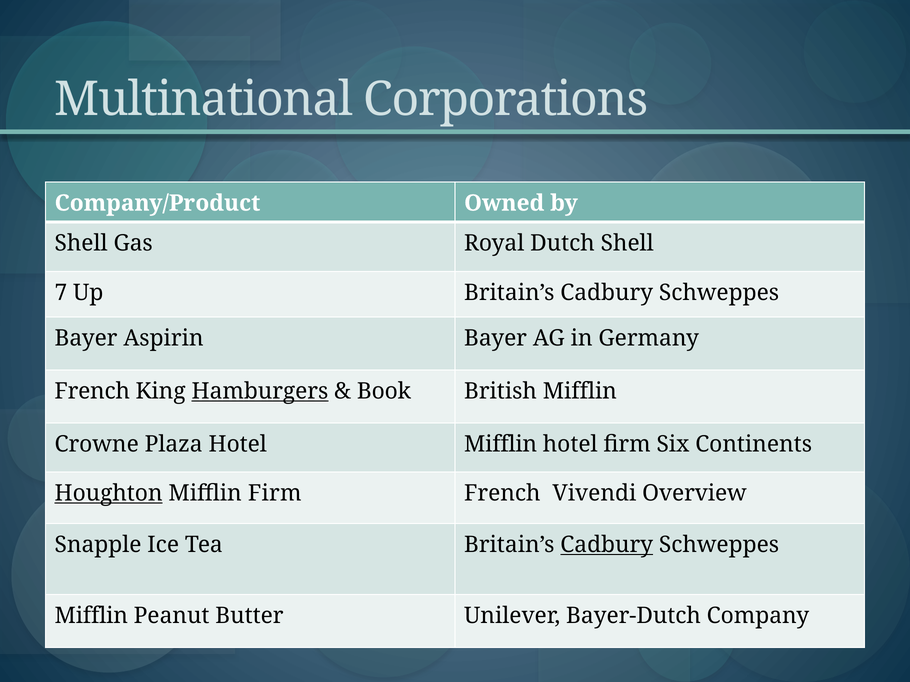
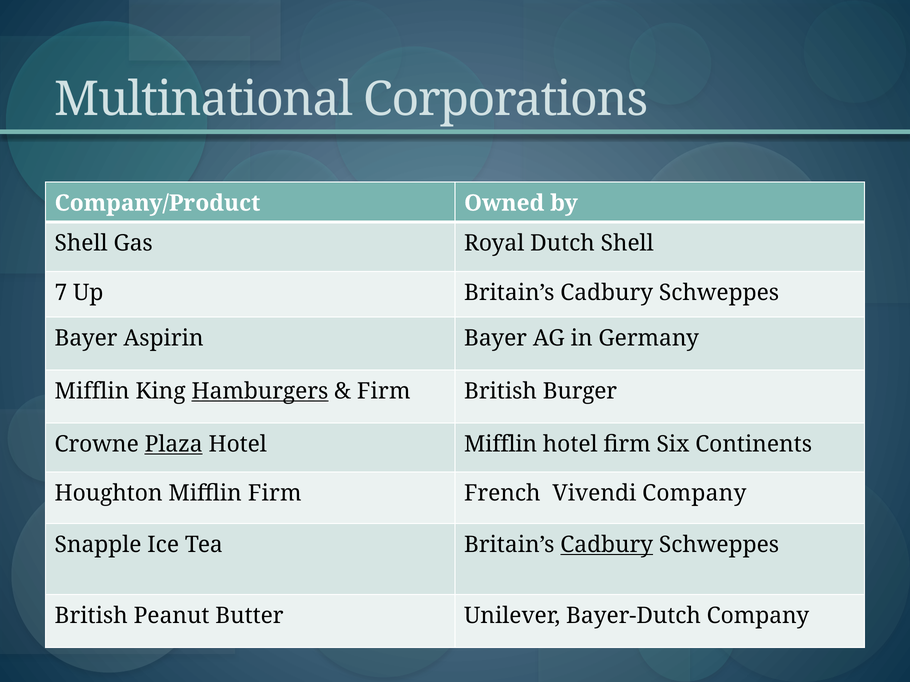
French: French -> Mifflin (92, 391)
Book: Book -> Firm (384, 391)
British Mifflin: Mifflin -> Burger (580, 391)
Plaza underline: none -> present (174, 445)
Houghton underline: present -> none (109, 494)
Vivendi Overview: Overview -> Company (694, 494)
Mifflin: Mifflin -> British (91, 616)
